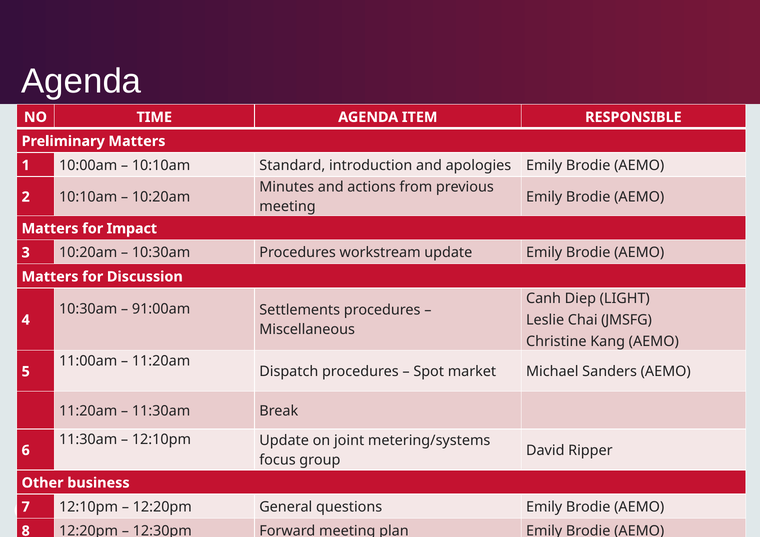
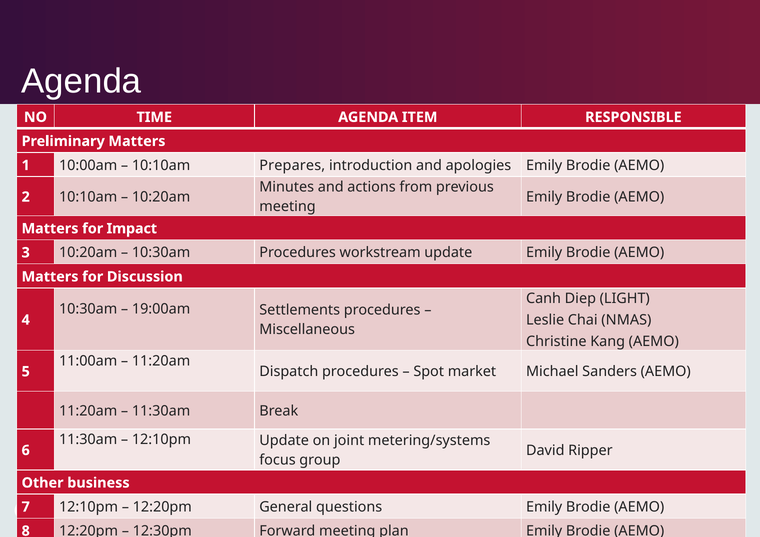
Standard: Standard -> Prepares (292, 165)
91:00am: 91:00am -> 19:00am (161, 309)
JMSFG: JMSFG -> NMAS (626, 320)
